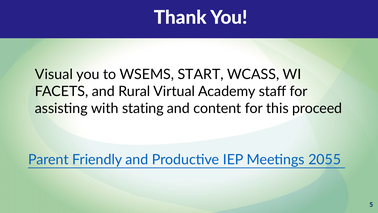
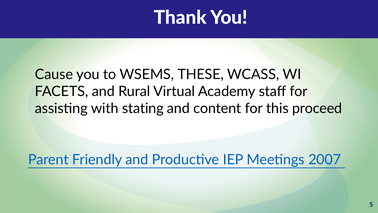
Visual: Visual -> Cause (54, 74)
START: START -> THESE (201, 74)
2055: 2055 -> 2007 (325, 159)
